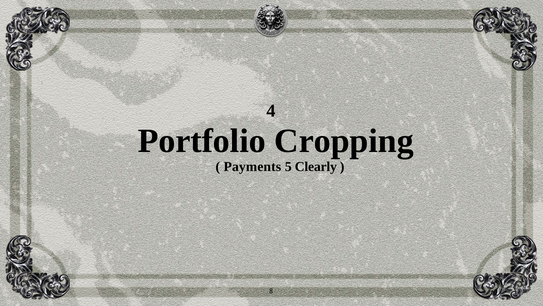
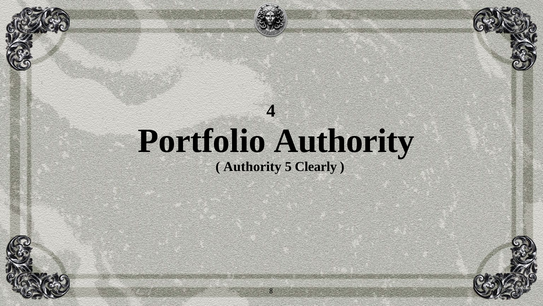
Portfolio Cropping: Cropping -> Authority (344, 141)
Payments: Payments -> Authority (252, 166)
